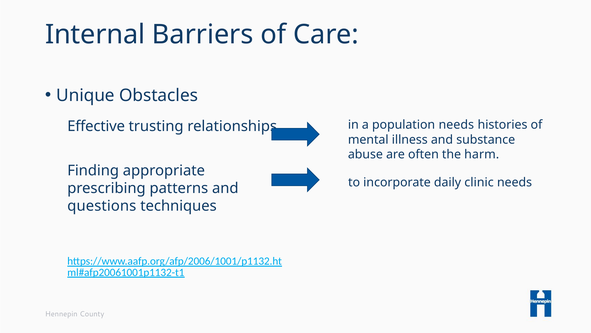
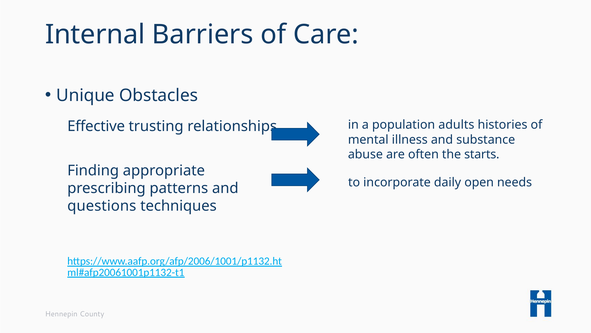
population needs: needs -> adults (456, 125)
harm: harm -> starts (482, 154)
clinic: clinic -> open (479, 182)
